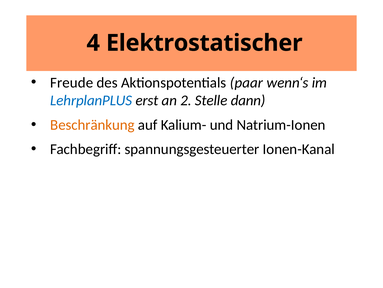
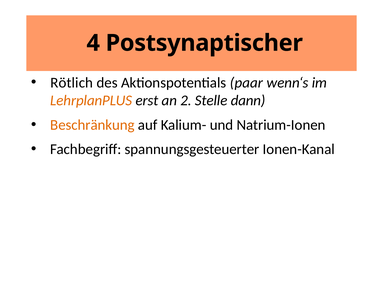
Elektrostatischer: Elektrostatischer -> Postsynaptischer (204, 43)
Freude: Freude -> Rötlich (72, 82)
LehrplanPLUS colour: blue -> orange (91, 100)
